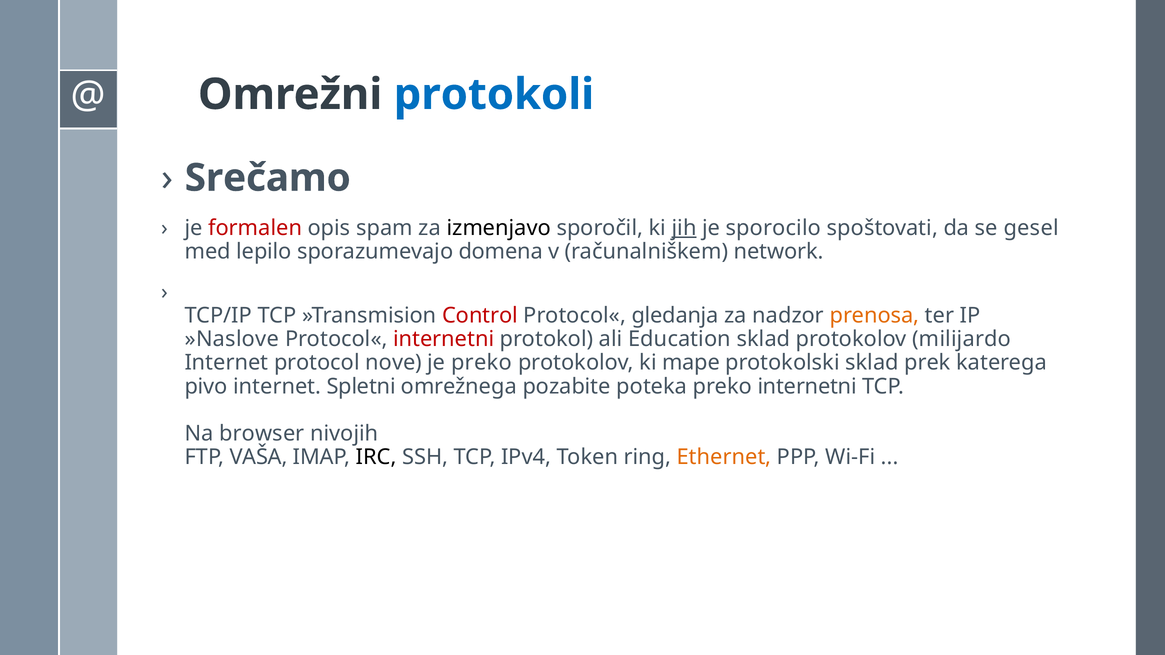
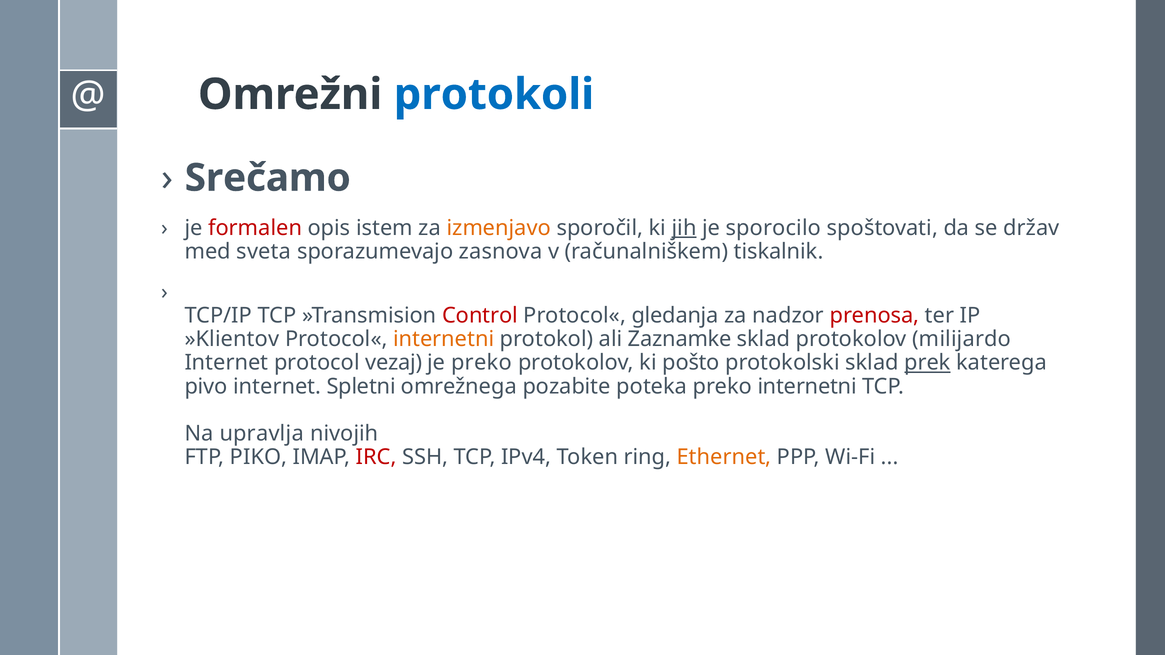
spam: spam -> istem (384, 228)
izmenjavo colour: black -> orange (499, 228)
gesel: gesel -> držav (1031, 228)
lepilo: lepilo -> sveta (264, 252)
domena: domena -> zasnova (501, 252)
network: network -> tiskalnik (779, 252)
prenosa colour: orange -> red (874, 316)
»Naslove: »Naslove -> »Klientov (232, 339)
internetni colour: red -> orange (444, 339)
Education: Education -> Zaznamke (680, 339)
nove: nove -> vezaj (394, 363)
mape: mape -> pošto (691, 363)
prek underline: none -> present (928, 363)
browser: browser -> upravlja (262, 434)
VAŠA: VAŠA -> PIKO (258, 457)
IRC colour: black -> red (376, 457)
